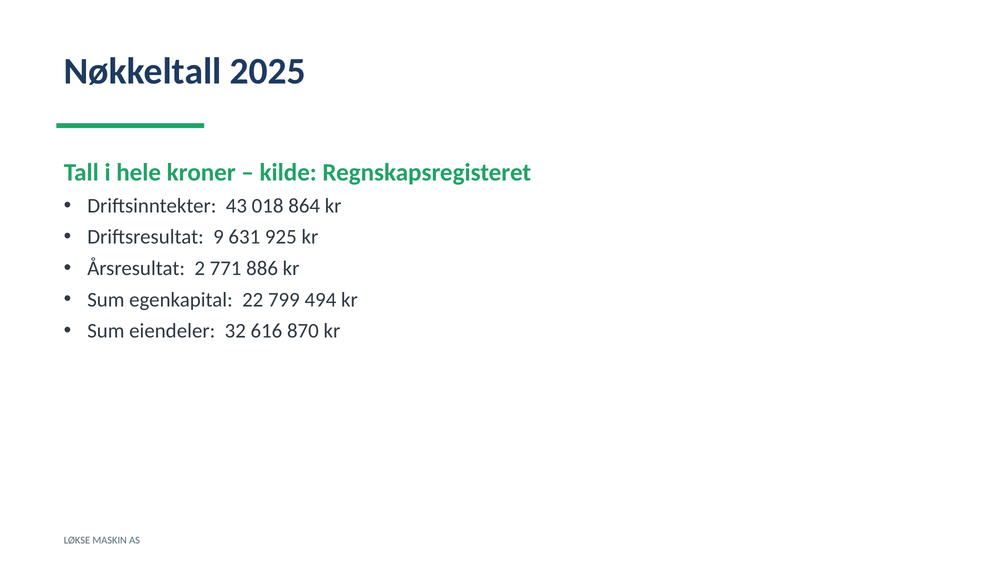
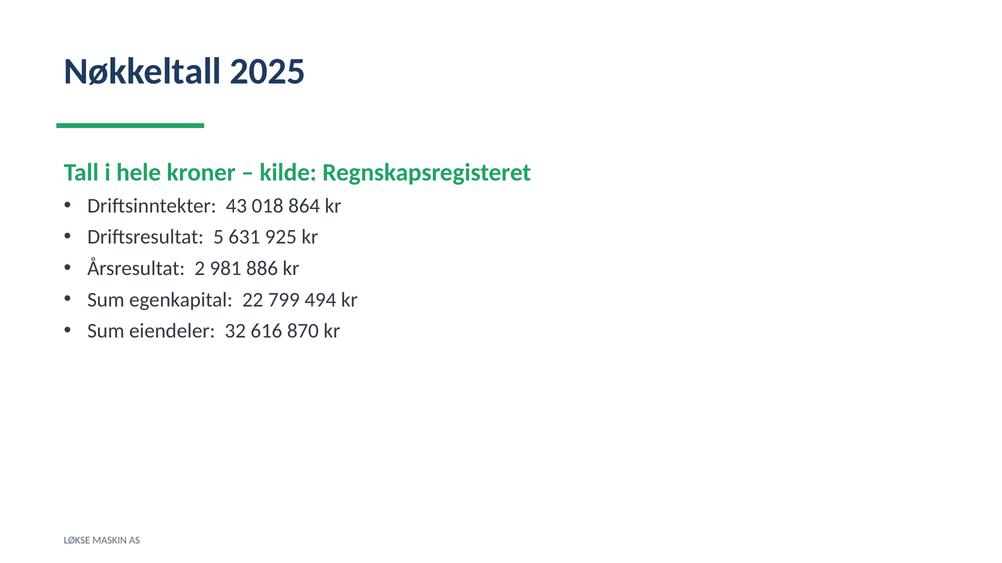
9: 9 -> 5 (218, 237)
771: 771 -> 981 (226, 269)
